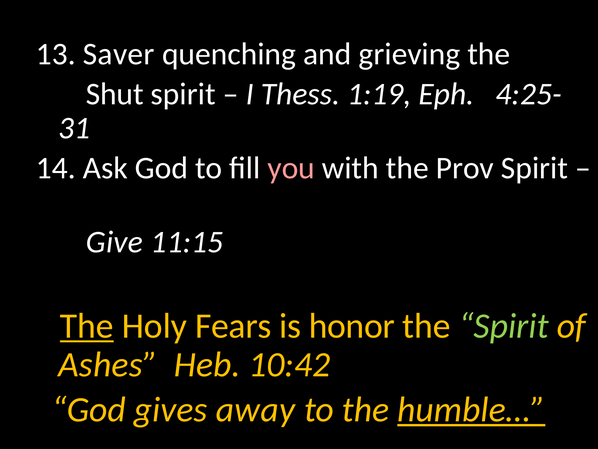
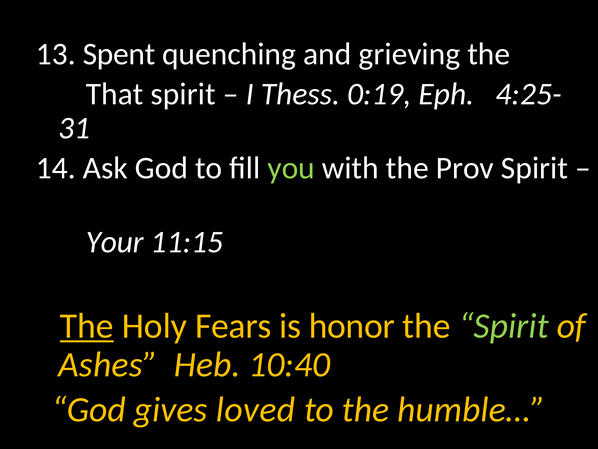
Saver: Saver -> Spent (119, 54)
Shut: Shut -> That (115, 94)
1:19: 1:19 -> 0:19 (379, 94)
you colour: pink -> light green (291, 168)
Give: Give -> Your (115, 242)
10:42: 10:42 -> 10:40 (289, 364)
away: away -> loved (256, 409)
humble… underline: present -> none (471, 409)
